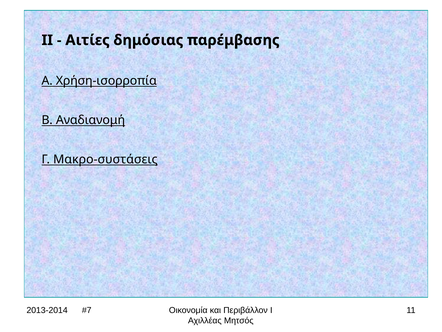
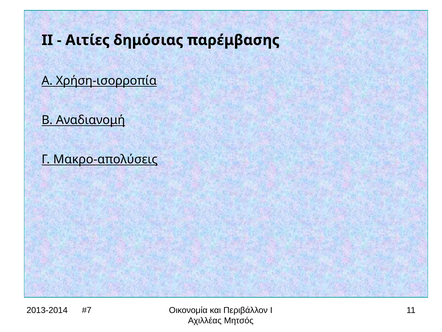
Μακρο-συστάσεις: Μακρο-συστάσεις -> Μακρο-απολύσεις (105, 159)
